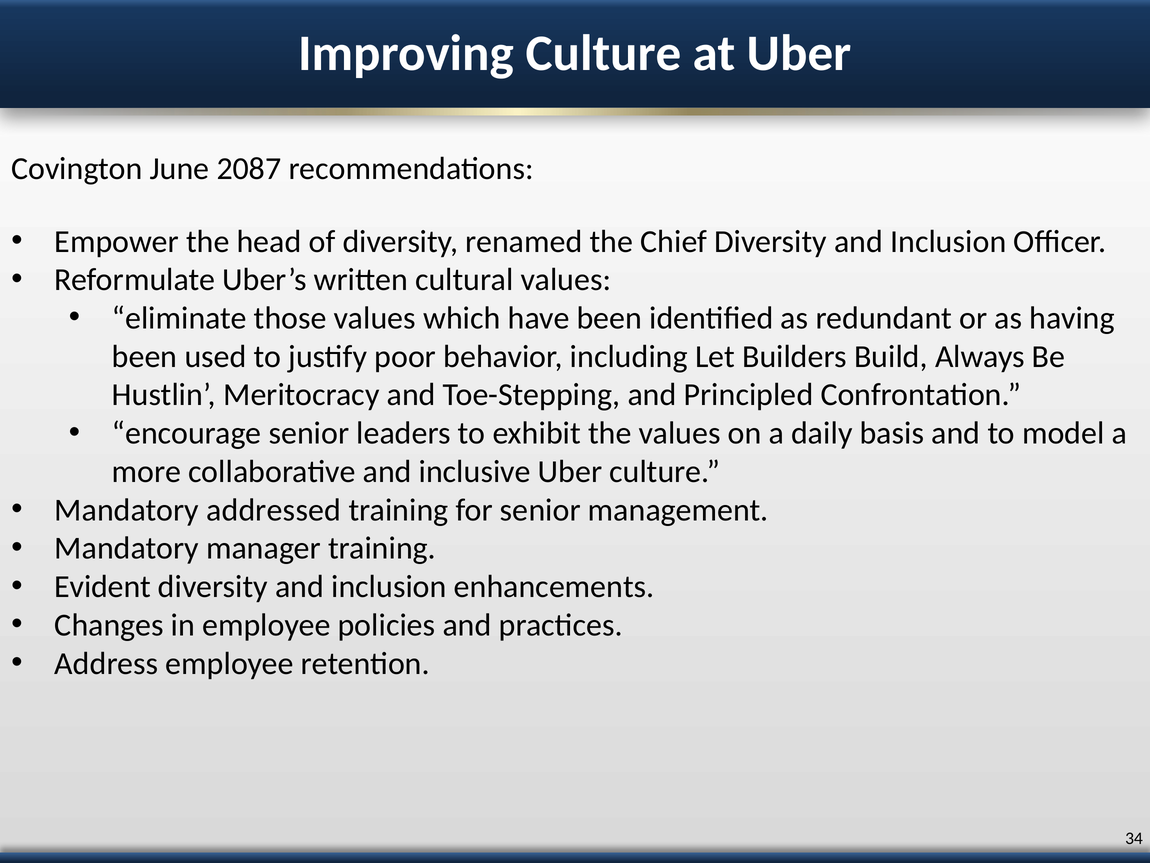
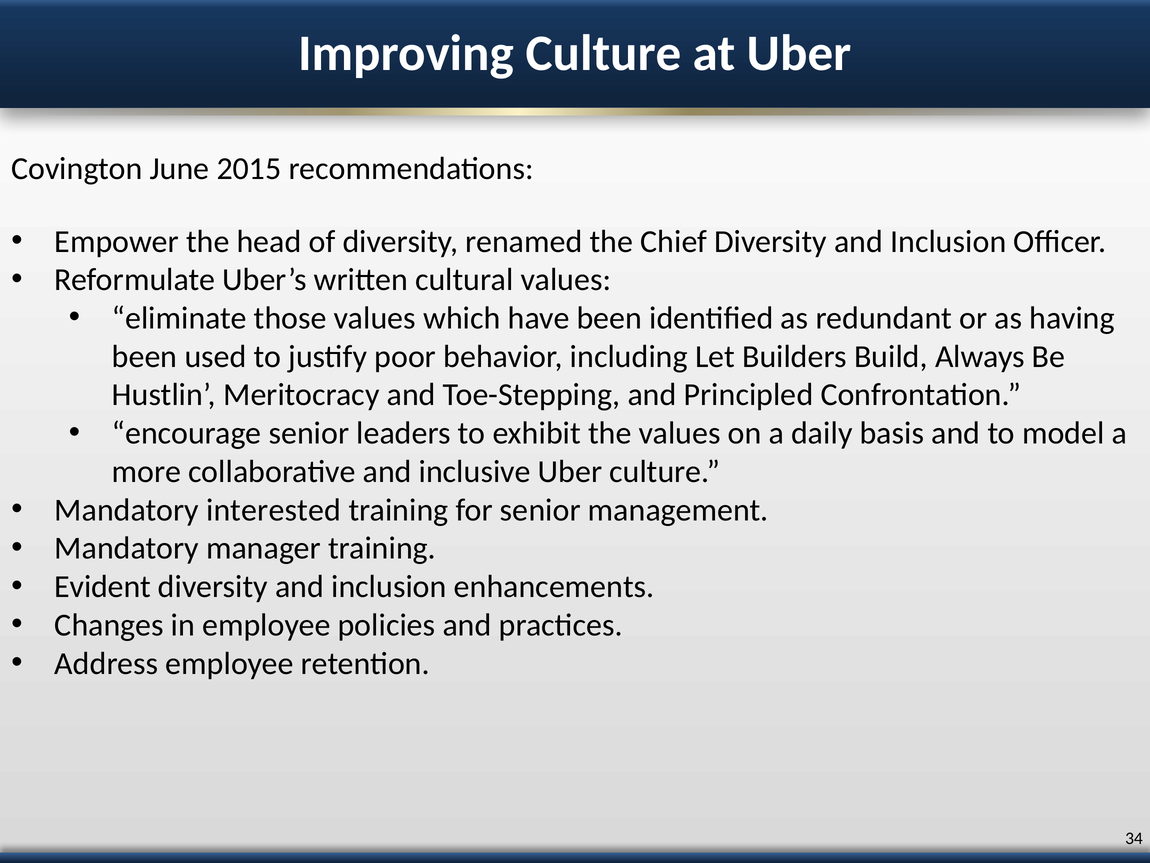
2087: 2087 -> 2015 (249, 168)
addressed: addressed -> interested (274, 510)
